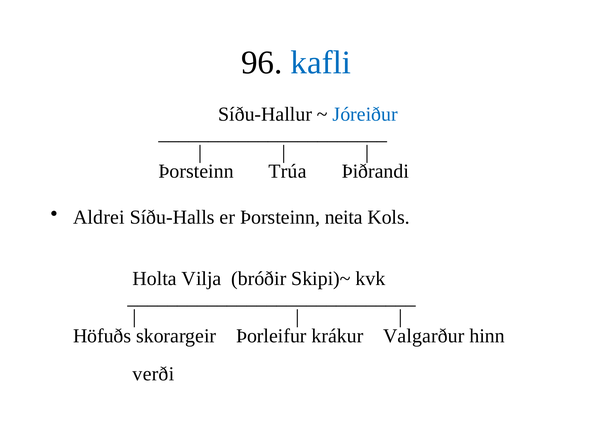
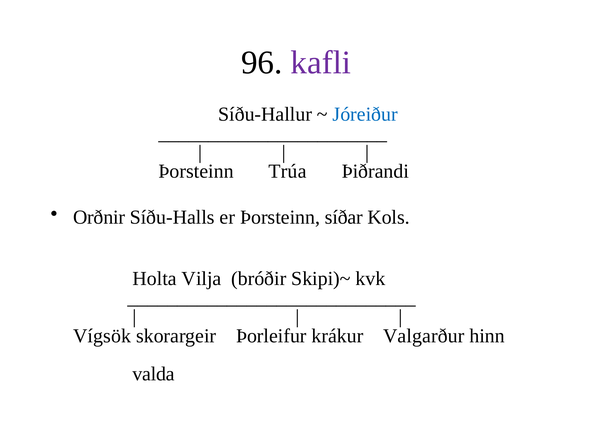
kafli colour: blue -> purple (321, 63)
Aldrei: Aldrei -> Orðnir (99, 217)
neita: neita -> síðar (344, 217)
Höfuðs: Höfuðs -> Vígsök (102, 336)
verði: verði -> valda (154, 374)
